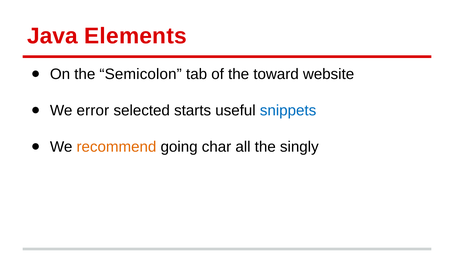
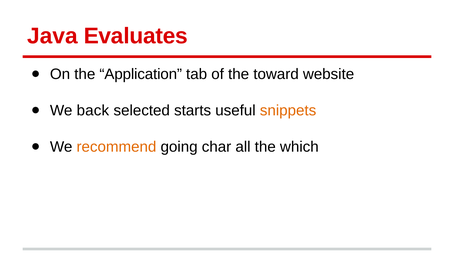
Elements: Elements -> Evaluates (136, 36)
Semicolon: Semicolon -> Application (141, 74)
error: error -> back (93, 111)
snippets colour: blue -> orange (288, 111)
singly: singly -> which (299, 147)
